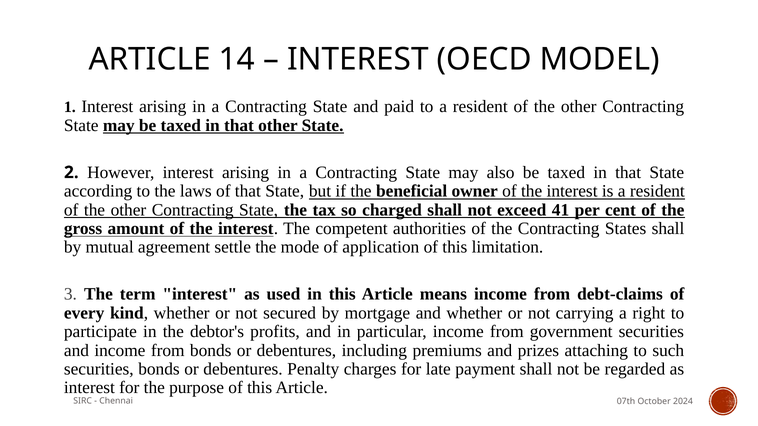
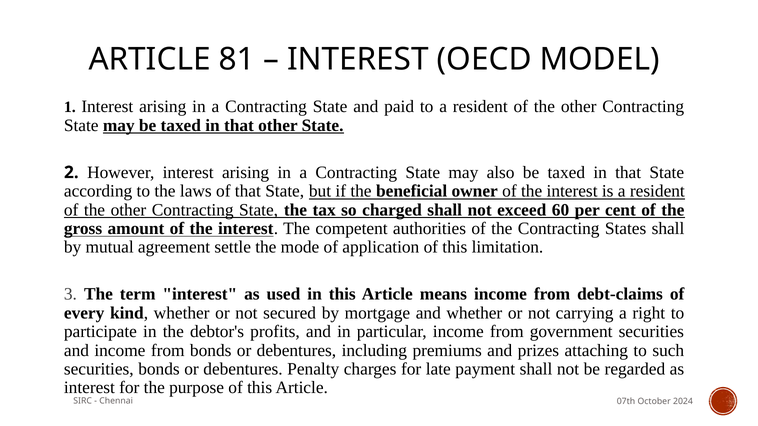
14: 14 -> 81 (237, 59)
41: 41 -> 60 (561, 210)
